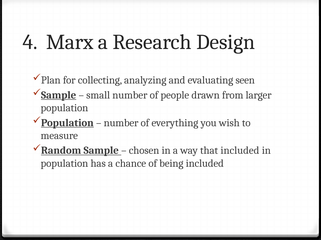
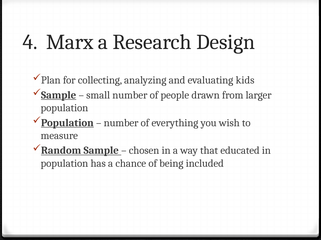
seen: seen -> kids (245, 80)
that included: included -> educated (240, 151)
